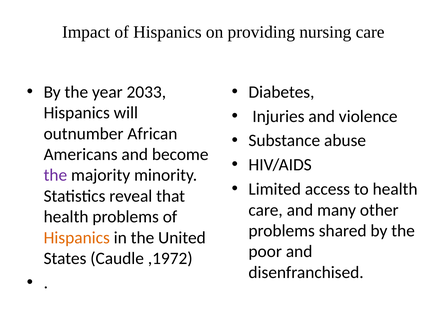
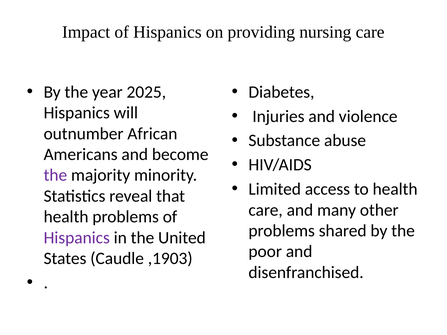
2033: 2033 -> 2025 (146, 92)
Hispanics colour: orange -> purple (77, 238)
,1972: ,1972 -> ,1903 (170, 259)
